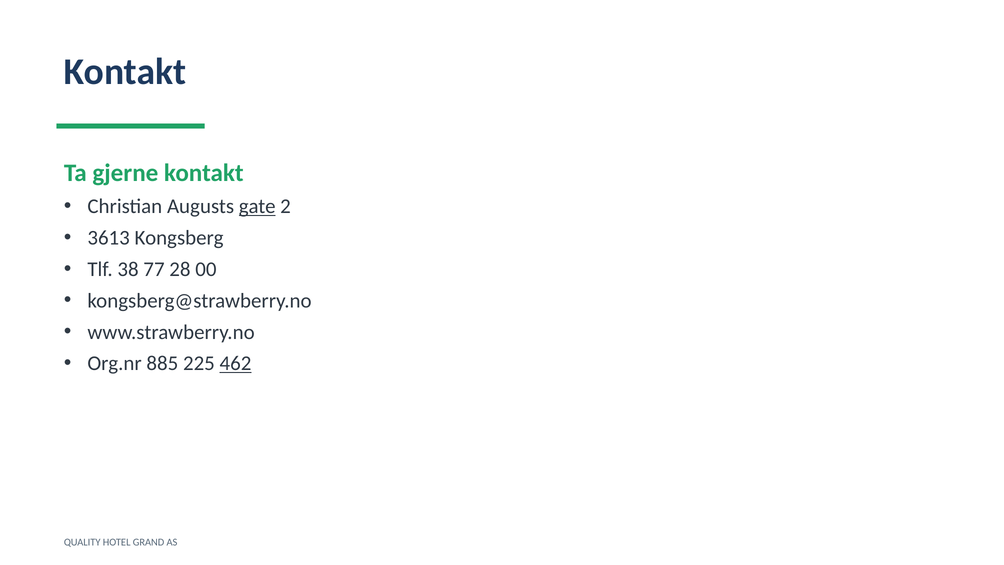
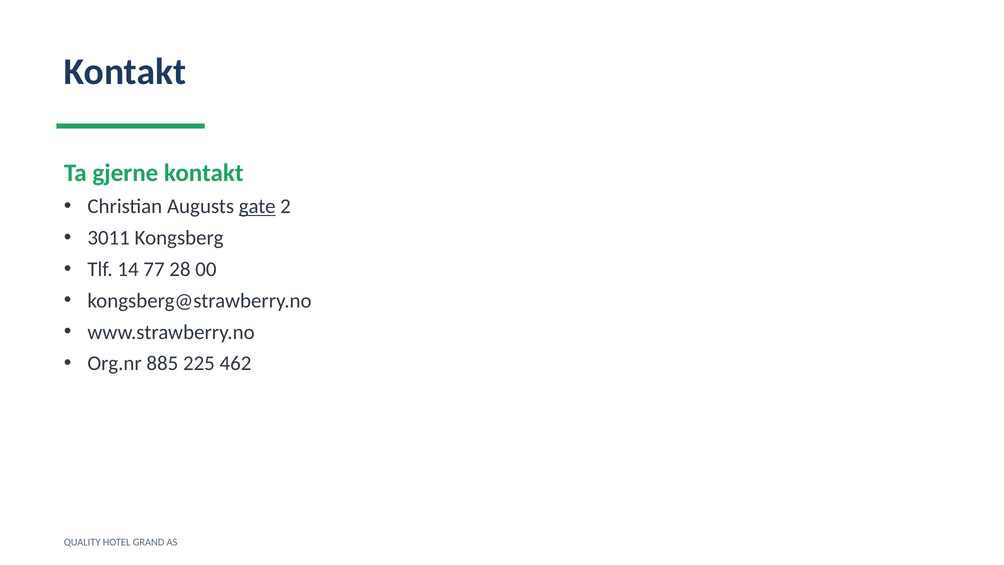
3613: 3613 -> 3011 (109, 238)
38: 38 -> 14 (128, 269)
462 underline: present -> none (235, 363)
